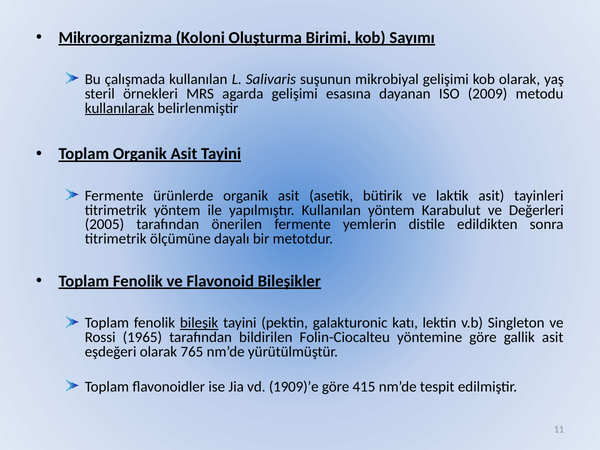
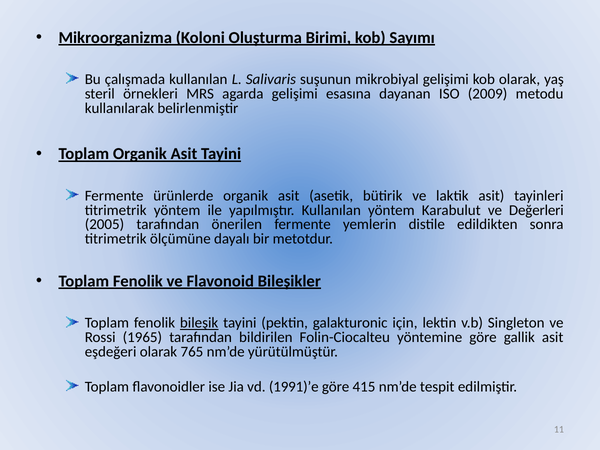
kullanılarak underline: present -> none (119, 108)
katı: katı -> için (405, 323)
1909)’e: 1909)’e -> 1991)’e (294, 387)
